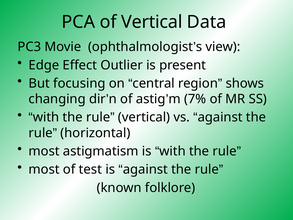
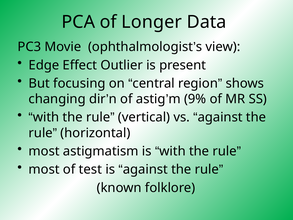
of Vertical: Vertical -> Longer (152, 22)
7%: 7% -> 9% (195, 99)
